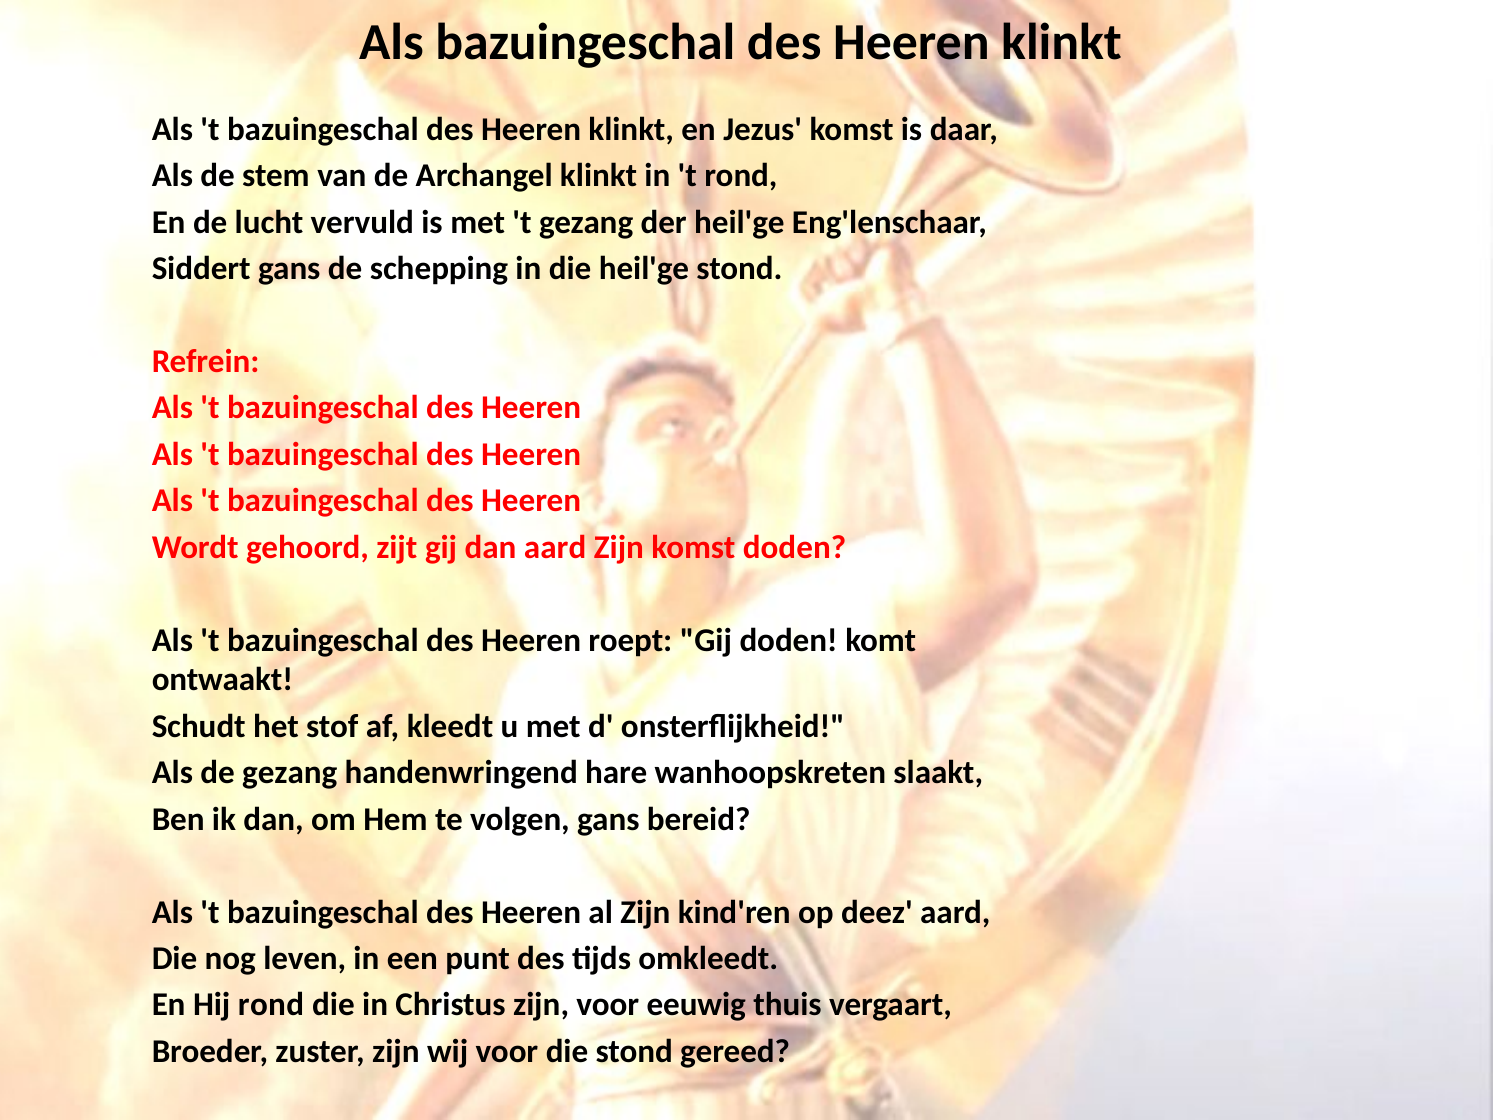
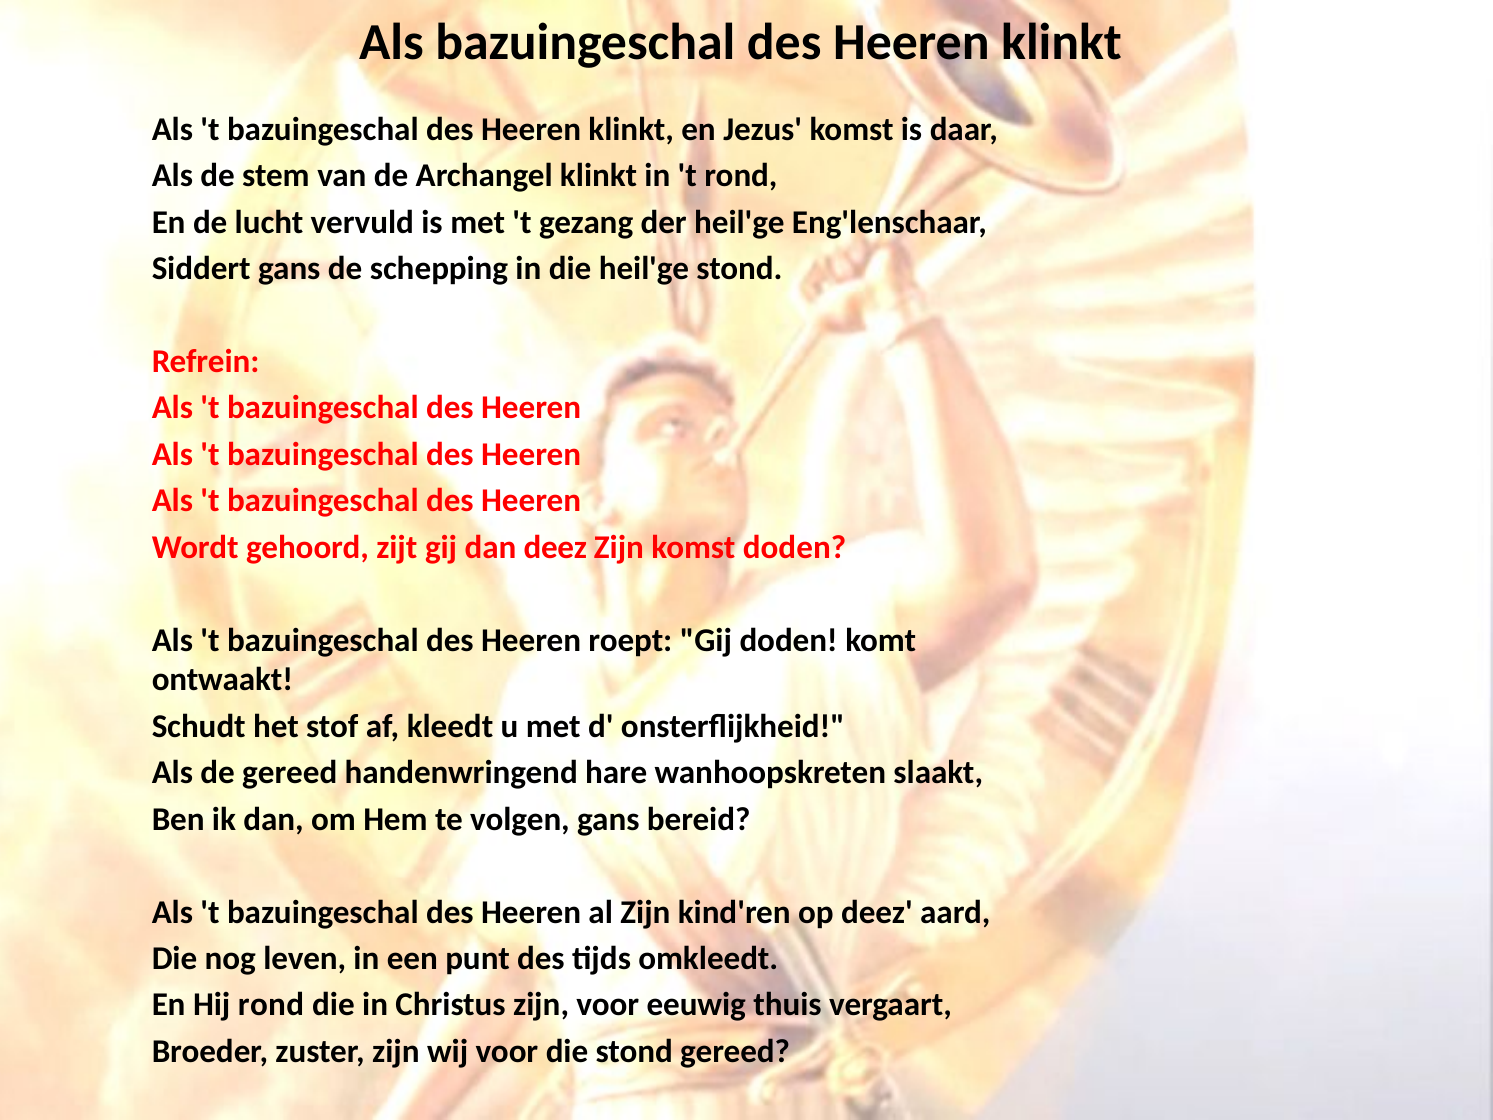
dan aard: aard -> deez (555, 547)
de gezang: gezang -> gereed (290, 773)
